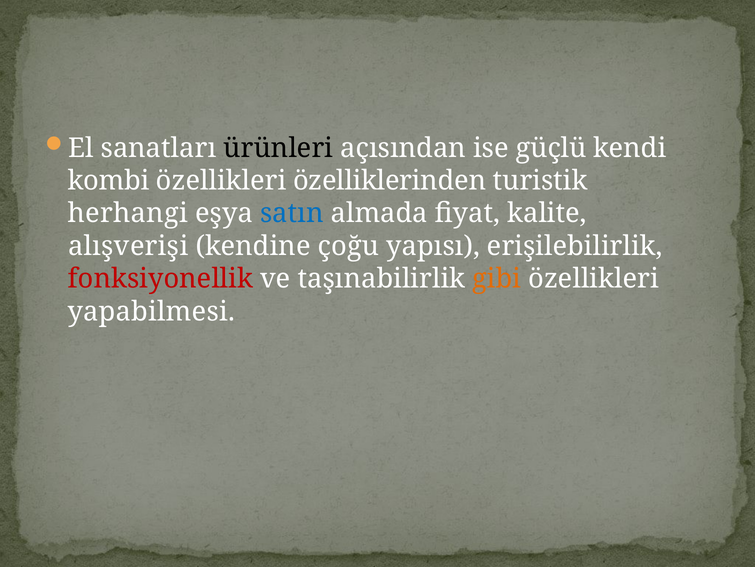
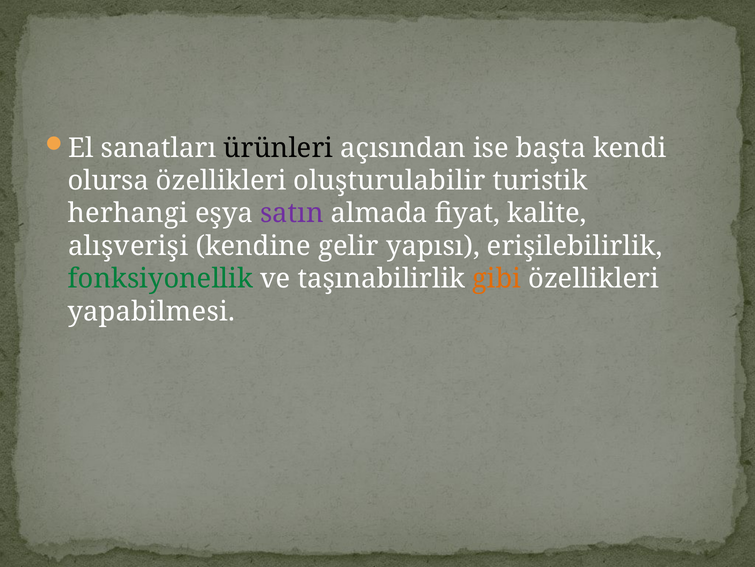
güçlü: güçlü -> başta (551, 148)
kombi: kombi -> olursa (108, 180)
özelliklerinden: özelliklerinden -> oluşturulabilir (389, 180)
satın colour: blue -> purple (292, 213)
çoğu: çoğu -> gelir (348, 246)
fonksiyonellik colour: red -> green (160, 279)
